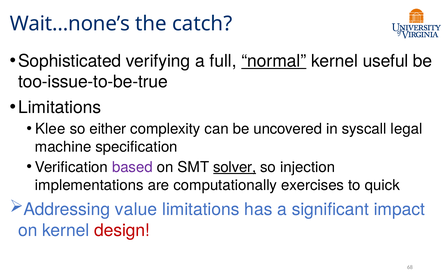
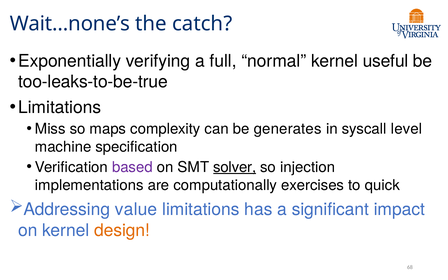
Sophisticated: Sophisticated -> Exponentially (70, 61)
normal underline: present -> none (274, 61)
too-issue-to-be-true: too-issue-to-be-true -> too-leaks-to-be-true (93, 82)
Klee: Klee -> Miss (50, 129)
either: either -> maps (108, 129)
uncovered: uncovered -> generates (288, 129)
legal: legal -> level (407, 129)
design colour: red -> orange (122, 230)
